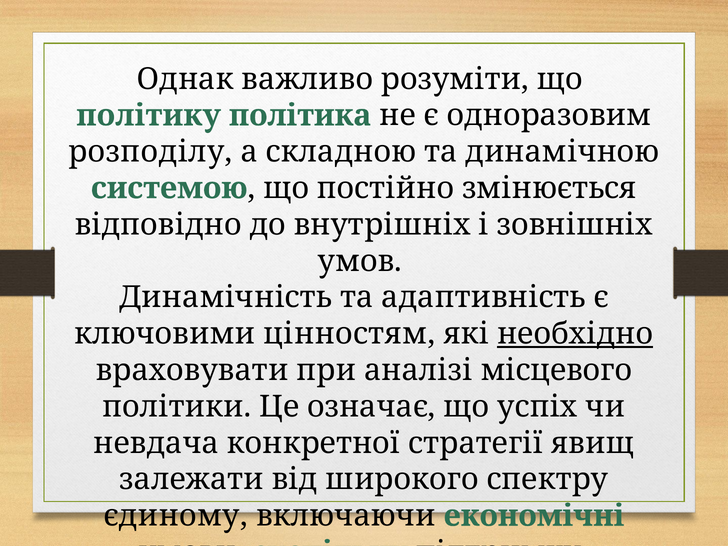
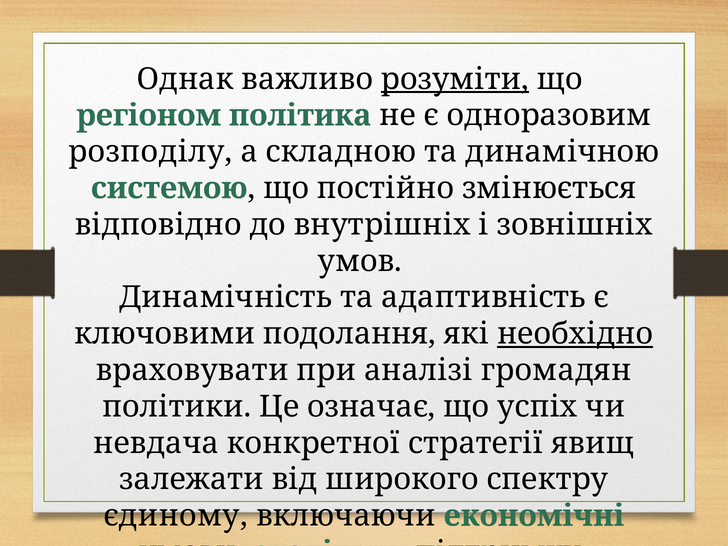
розуміти underline: none -> present (455, 79)
політику: політику -> регіоном (149, 115)
цінностям: цінностям -> подолання (349, 334)
місцевого: місцевого -> громадян (556, 370)
